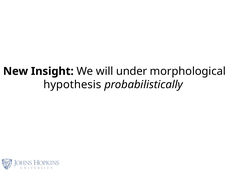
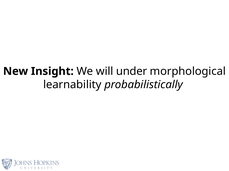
hypothesis: hypothesis -> learnability (72, 85)
